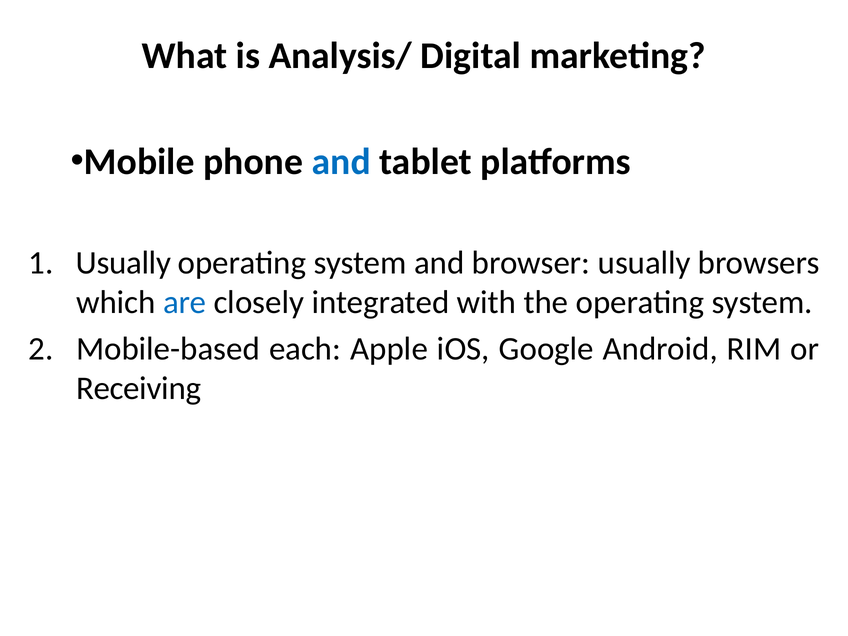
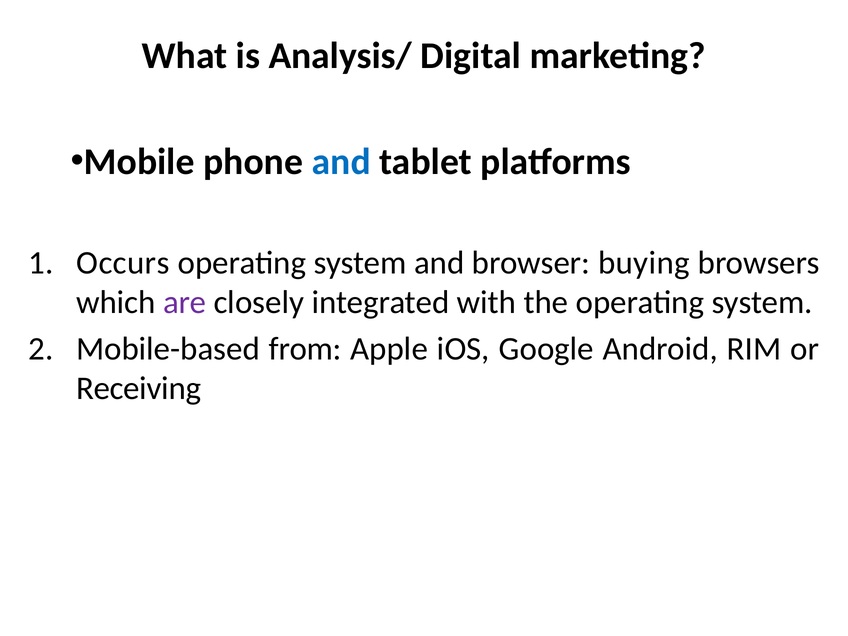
Usually: Usually -> Occurs (123, 263)
browser usually: usually -> buying (644, 263)
are colour: blue -> purple (185, 303)
each: each -> from (305, 349)
